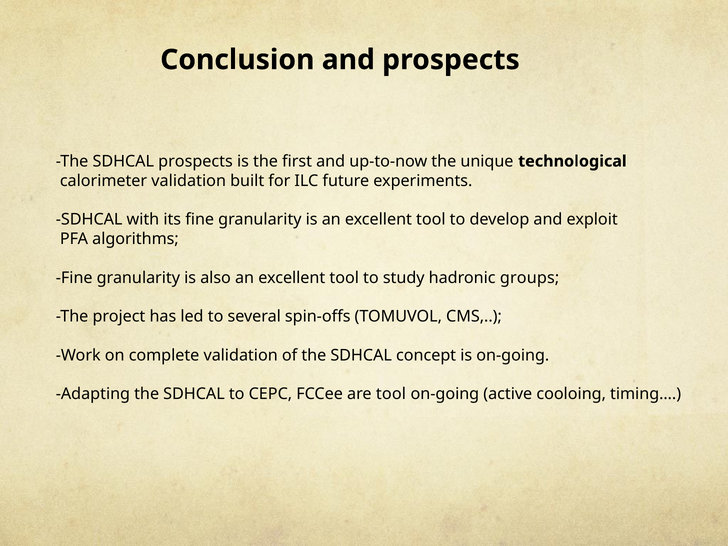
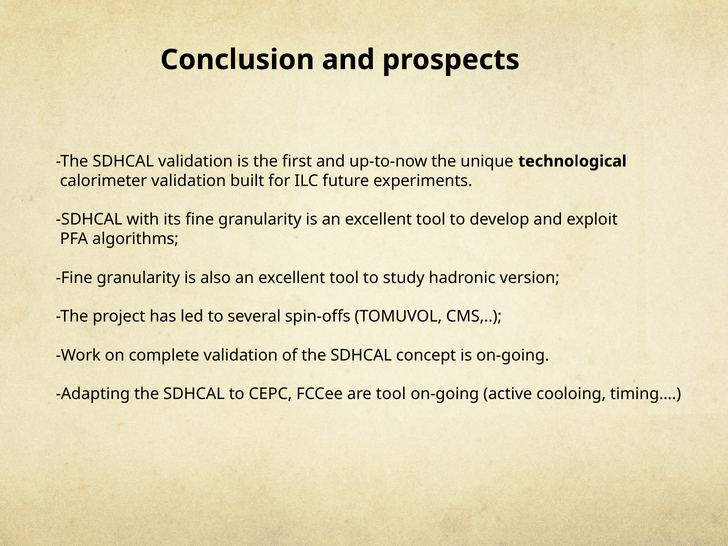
SDHCAL prospects: prospects -> validation (196, 161)
groups: groups -> version (530, 278)
